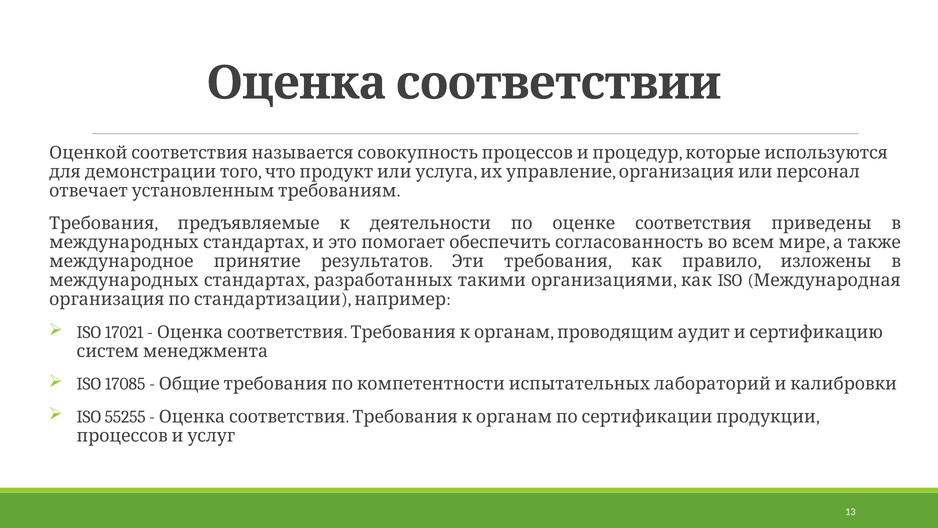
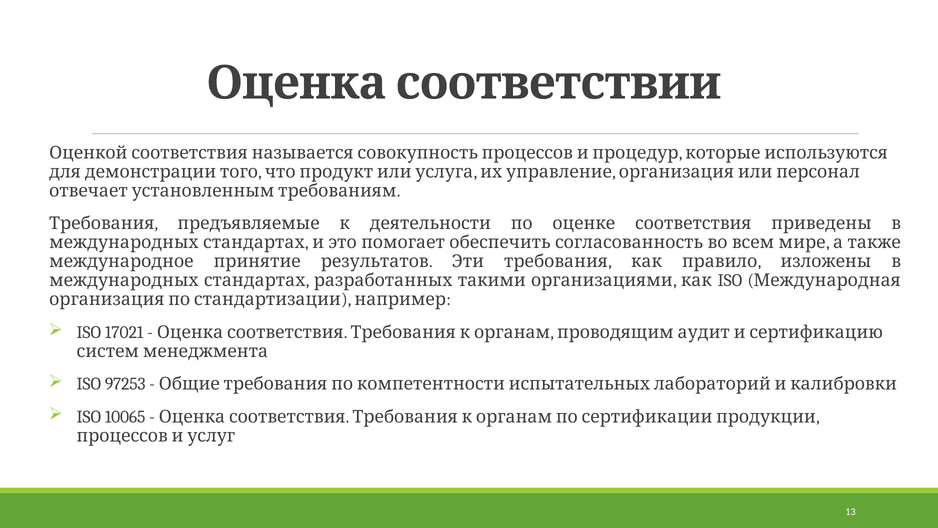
17085: 17085 -> 97253 (125, 384)
55255: 55255 -> 10065 (125, 416)
